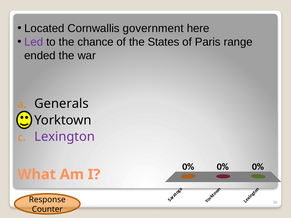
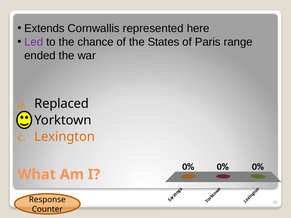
Located: Located -> Extends (44, 28)
government: government -> represented (153, 28)
Generals: Generals -> Replaced (62, 104)
Lexington colour: purple -> orange (65, 137)
